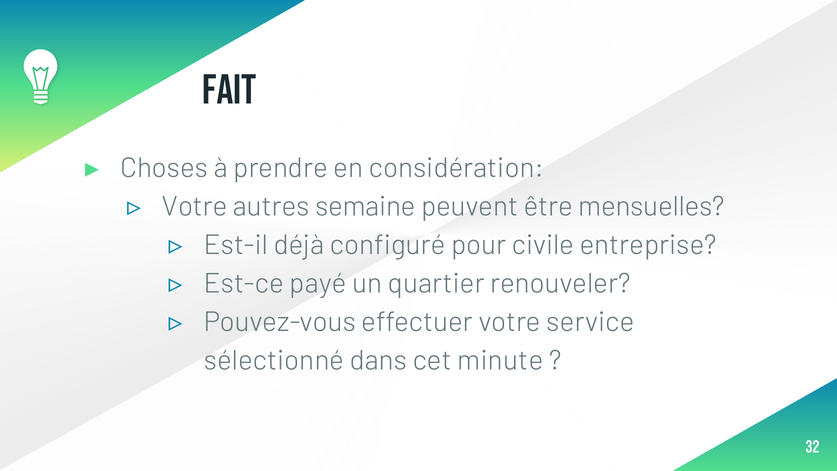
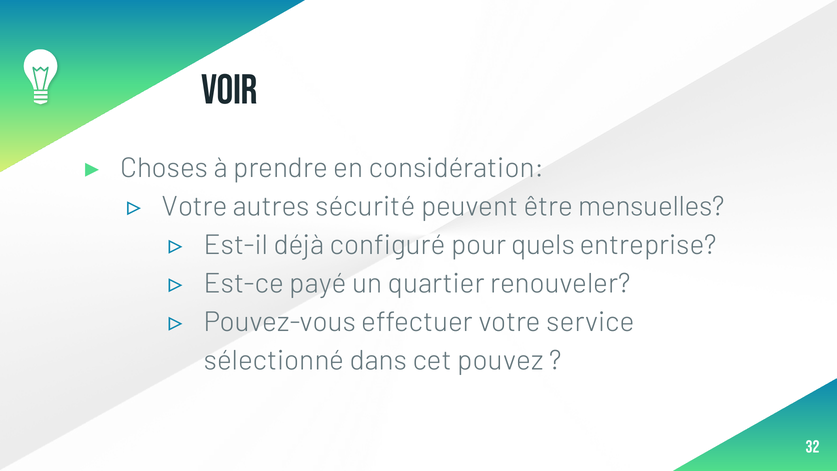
fait: fait -> voir (230, 90)
semaine: semaine -> sécurité (365, 206)
civile: civile -> quels (543, 245)
minute: minute -> pouvez (500, 360)
